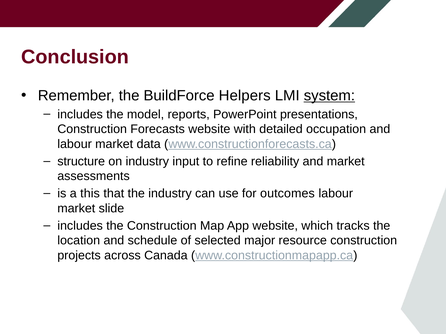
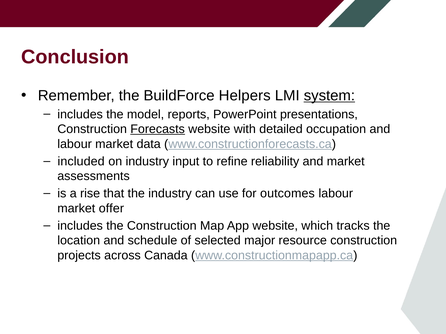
Forecasts underline: none -> present (158, 129)
structure: structure -> included (81, 162)
this: this -> rise (90, 194)
slide: slide -> offer (111, 209)
